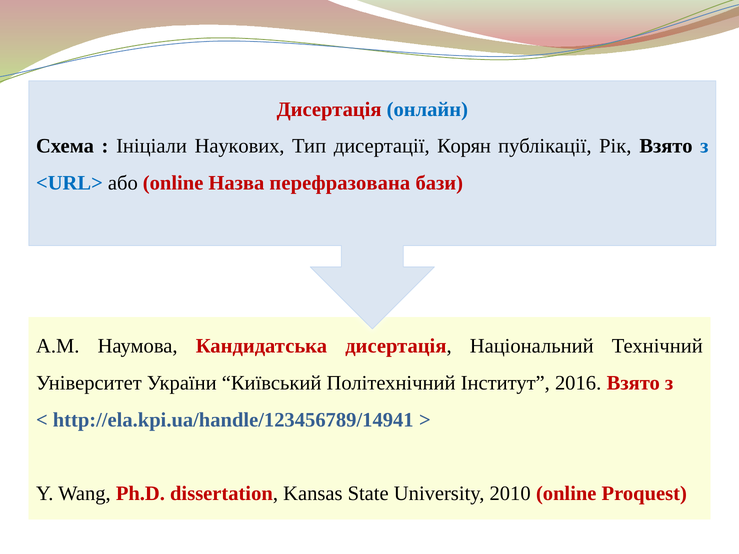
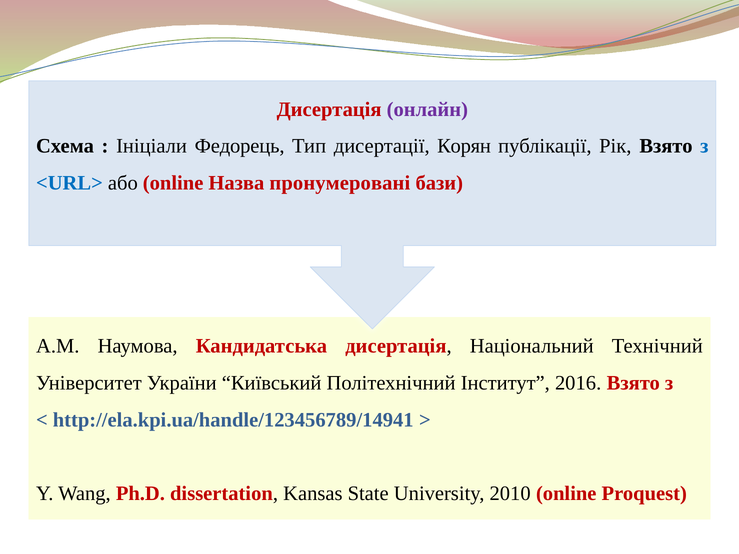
онлайн colour: blue -> purple (427, 109)
Наукових: Наукових -> Федорець (240, 146)
перефразована: перефразована -> пронумеровані (340, 183)
